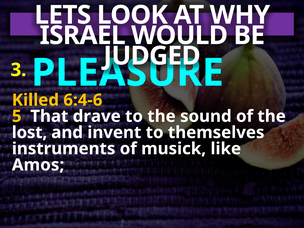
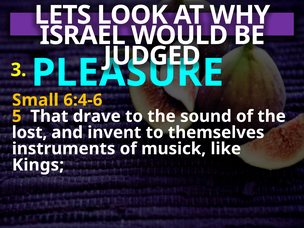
Killed: Killed -> Small (35, 100)
Amos: Amos -> Kings (38, 165)
